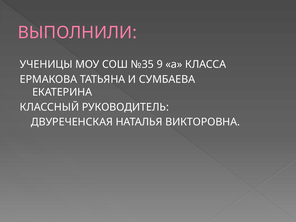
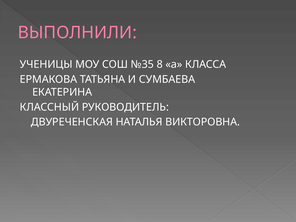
9: 9 -> 8 (160, 64)
